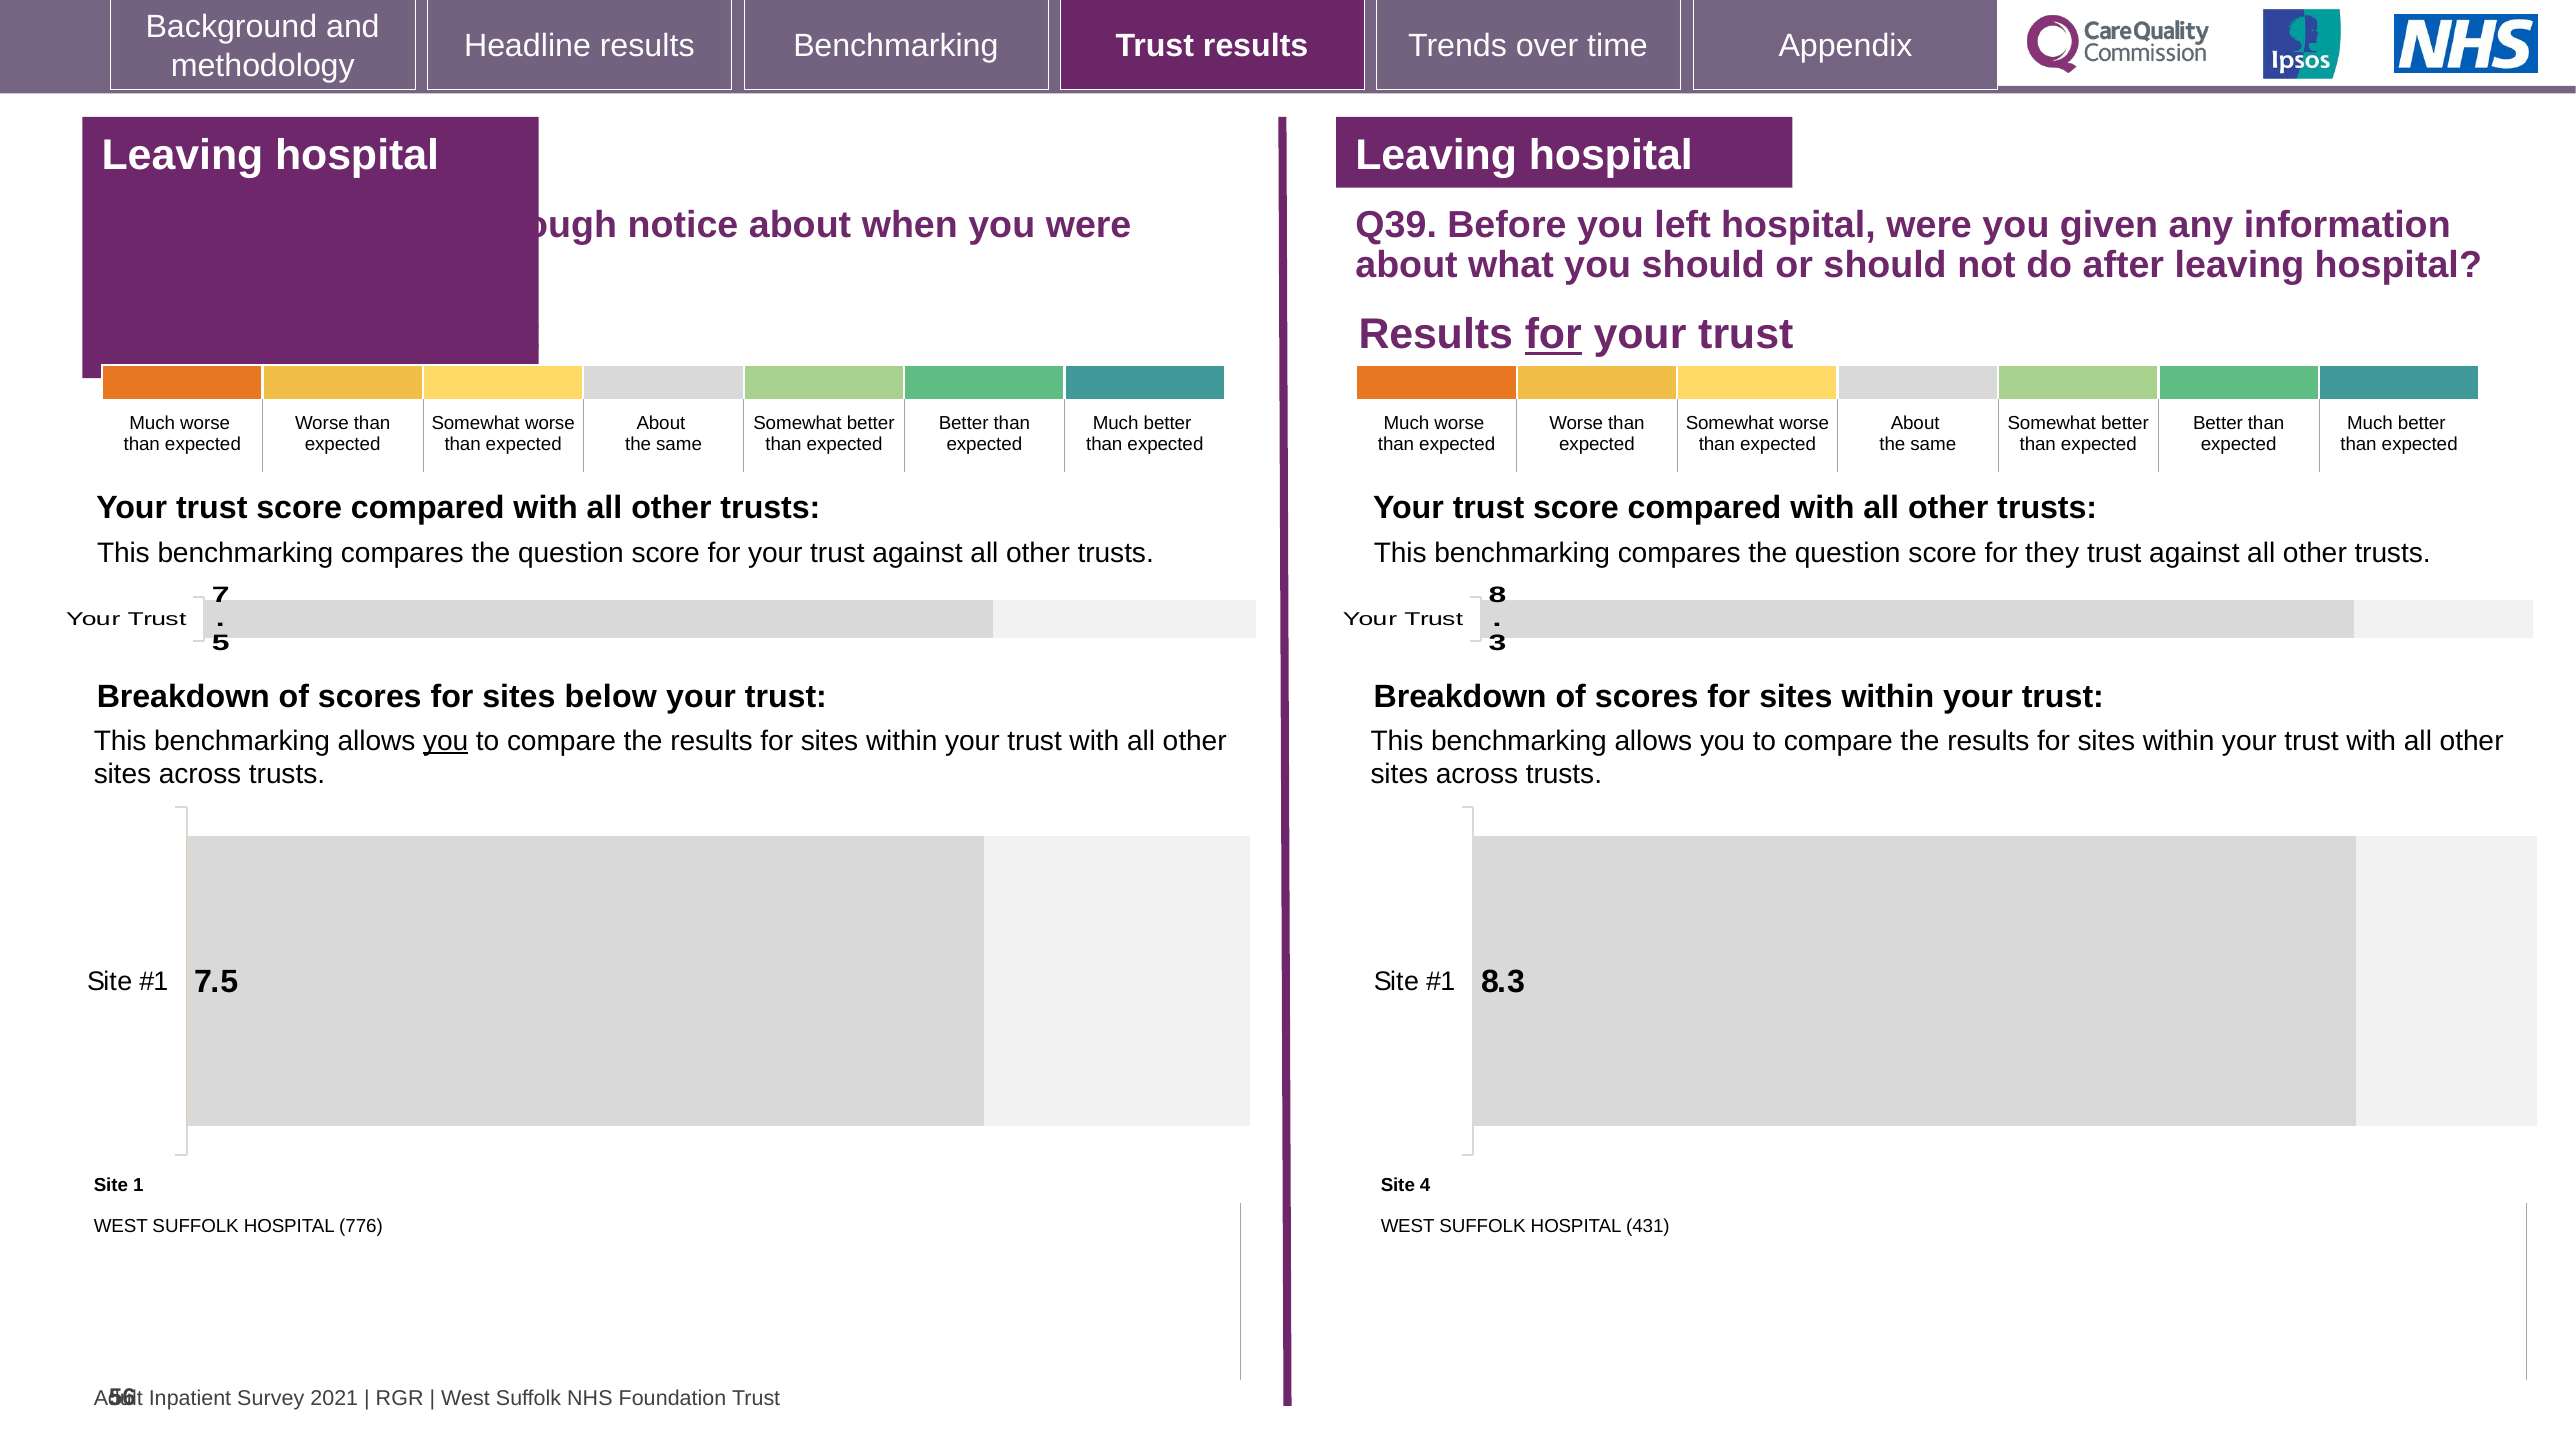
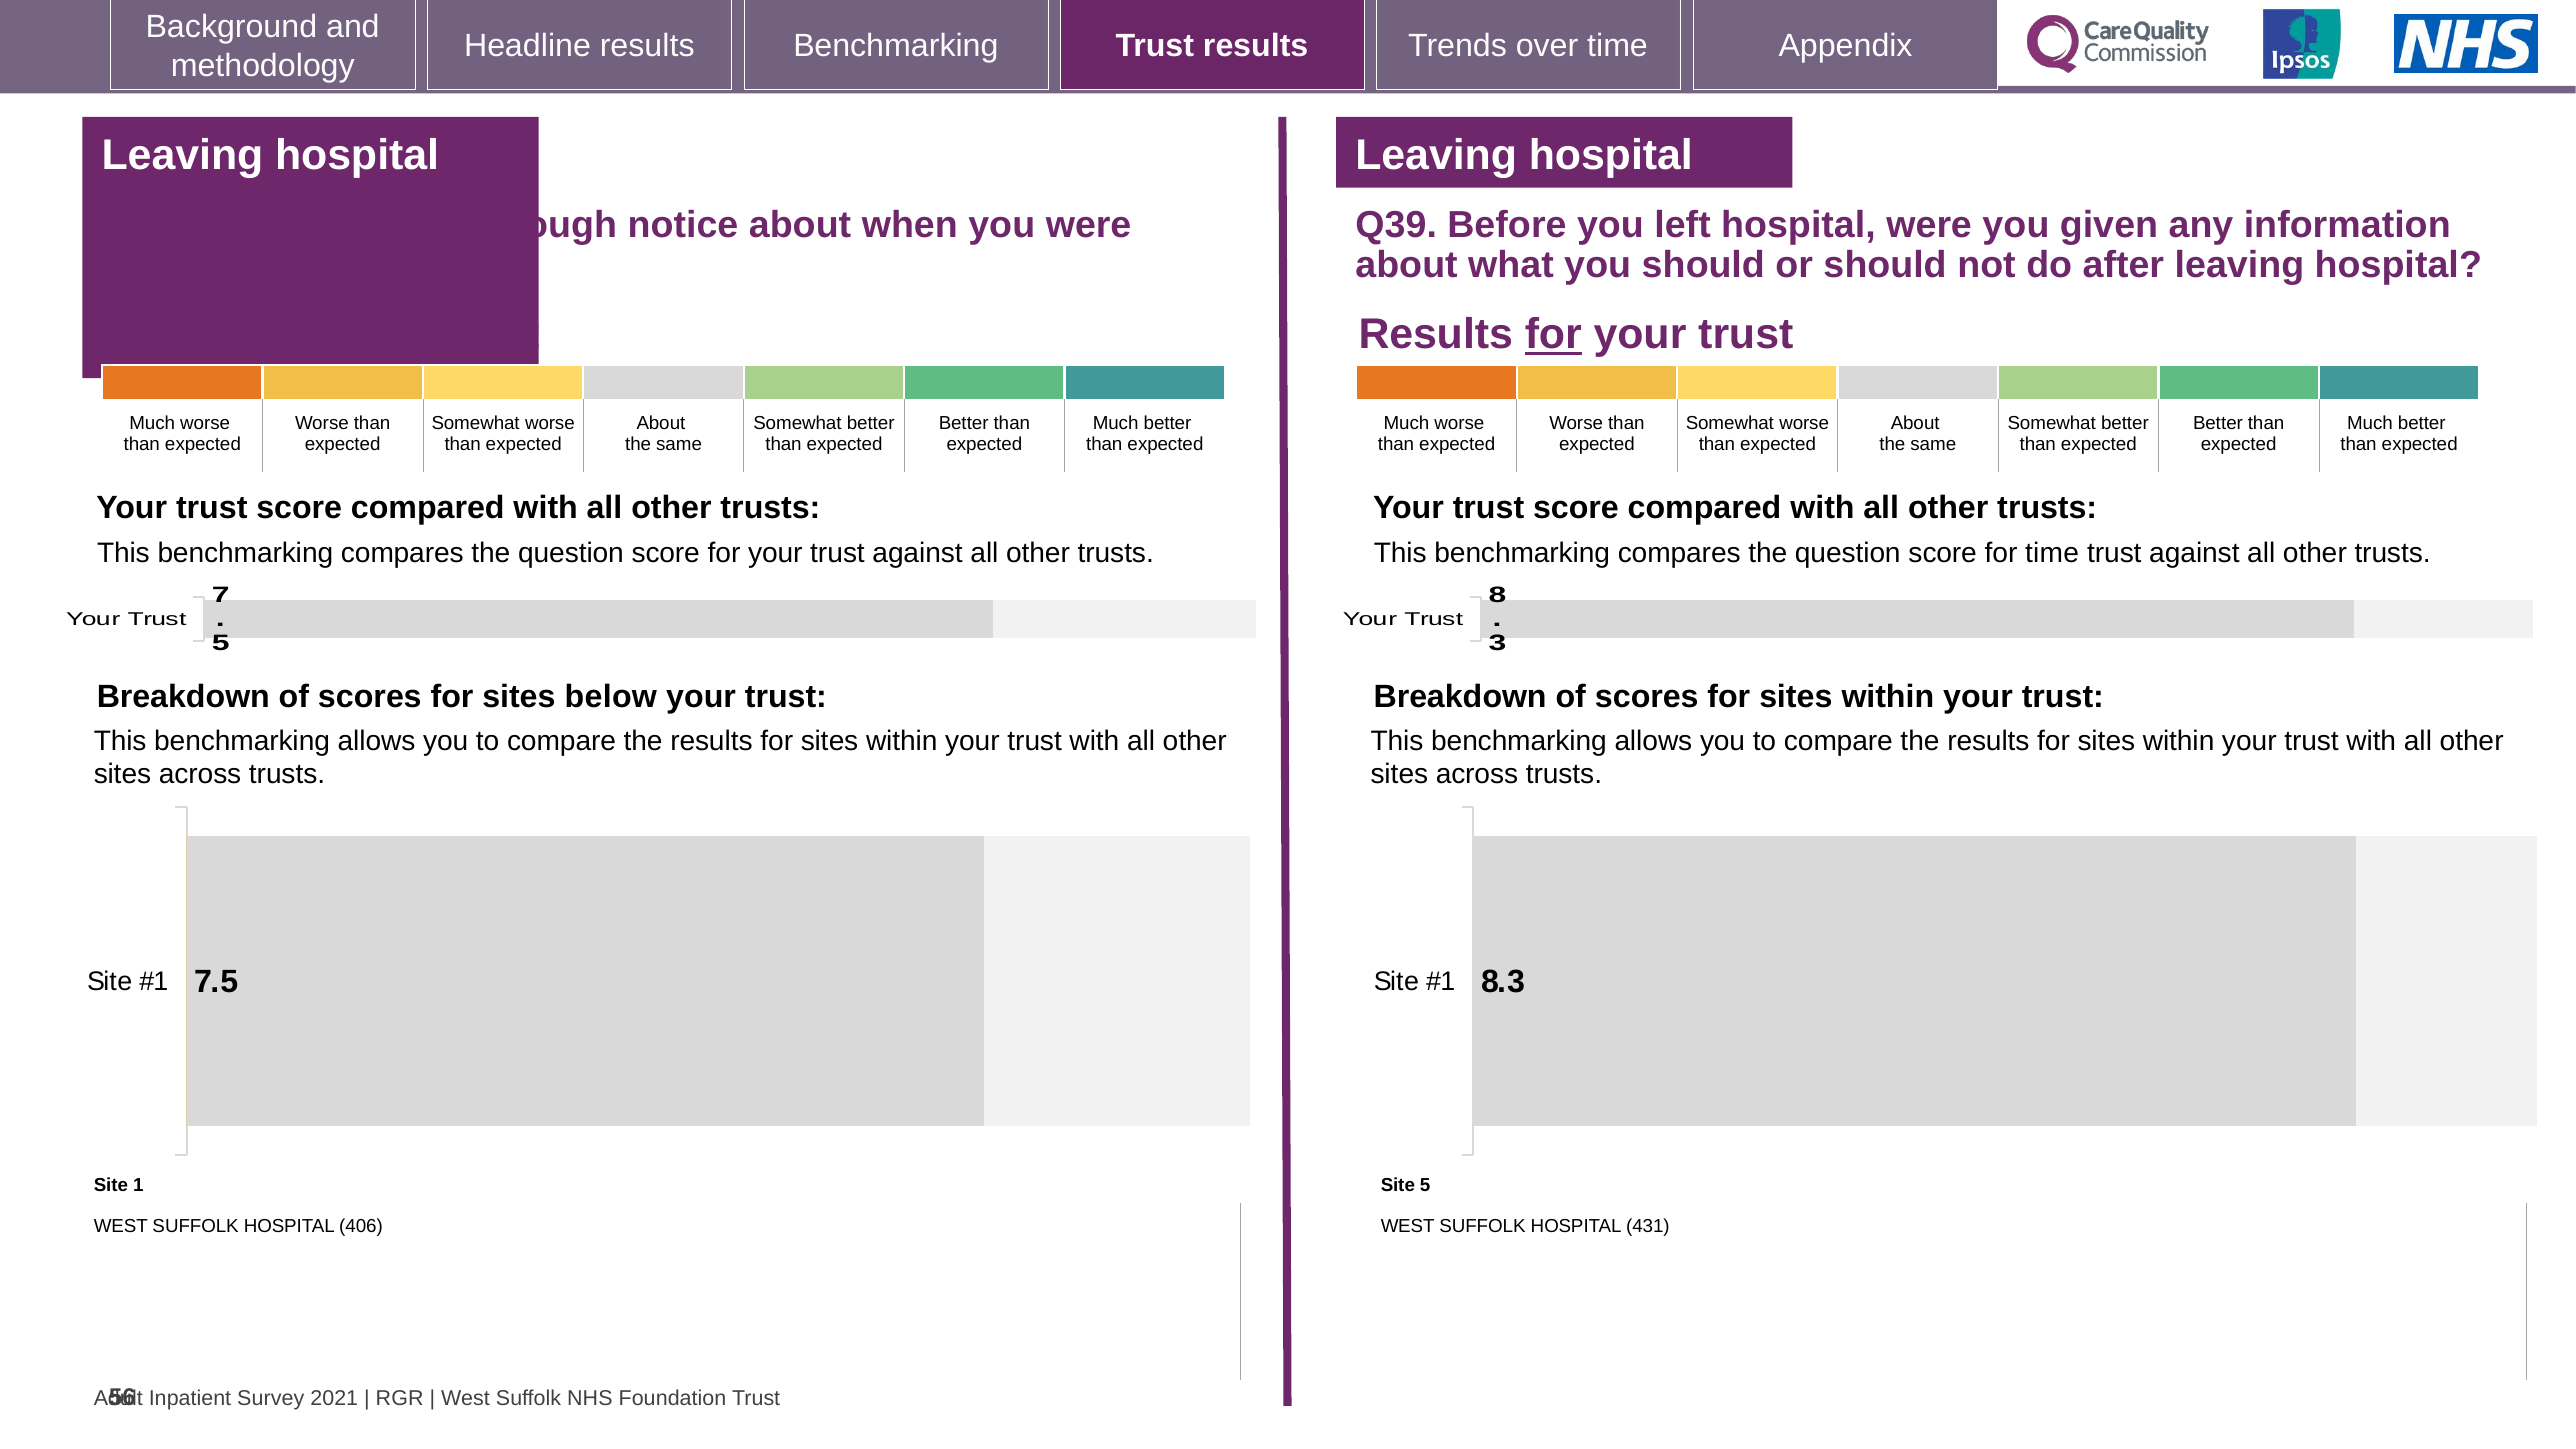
for they: they -> time (2052, 553)
you underline: present -> none (446, 741)
Site 4: 4 -> 5 (1425, 1185)
776: 776 -> 406 (361, 1227)
